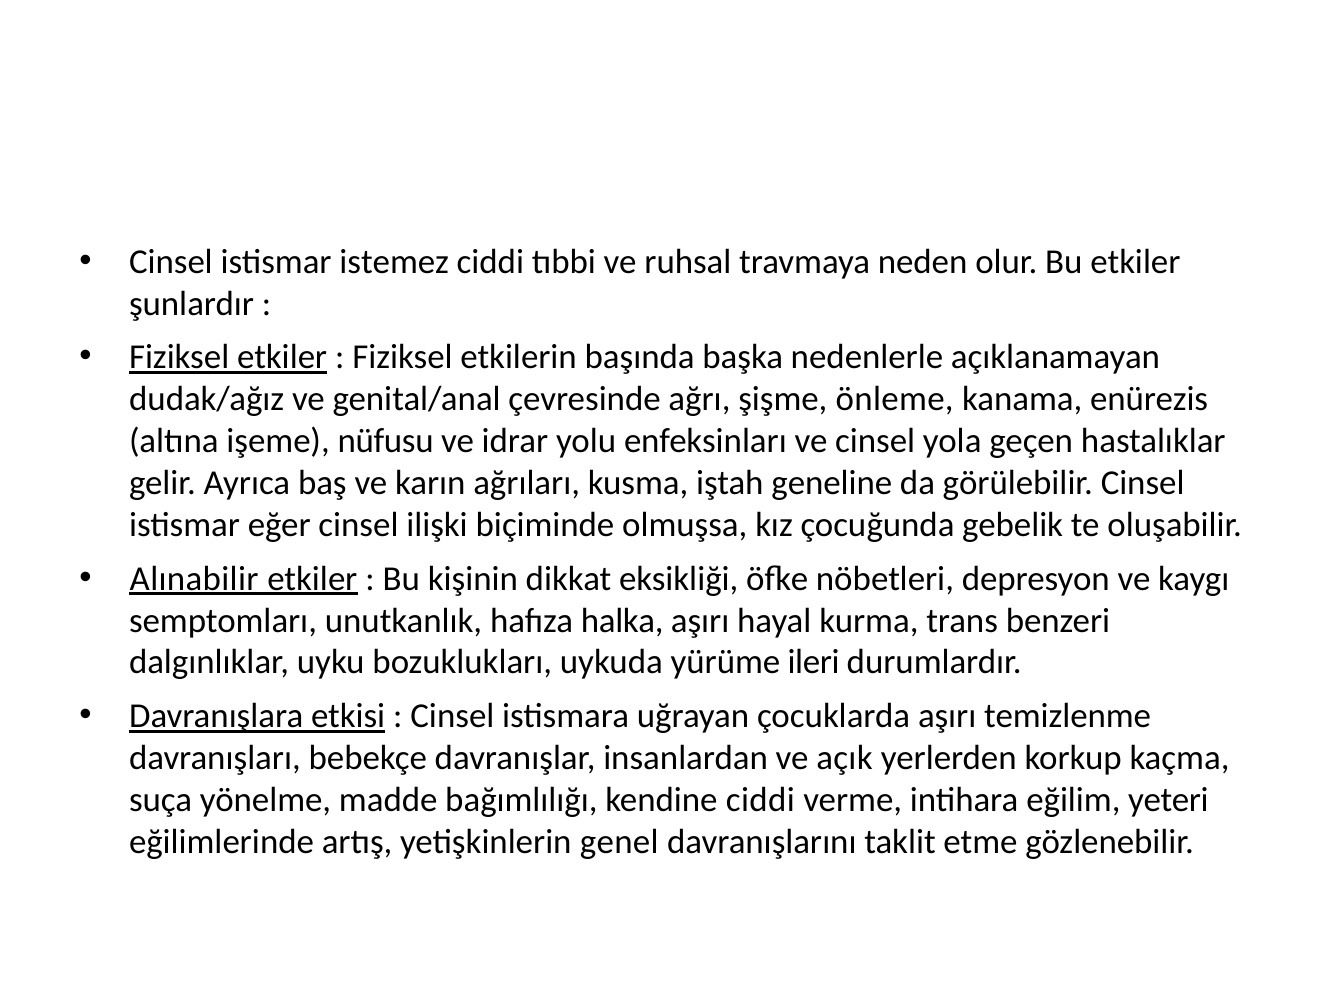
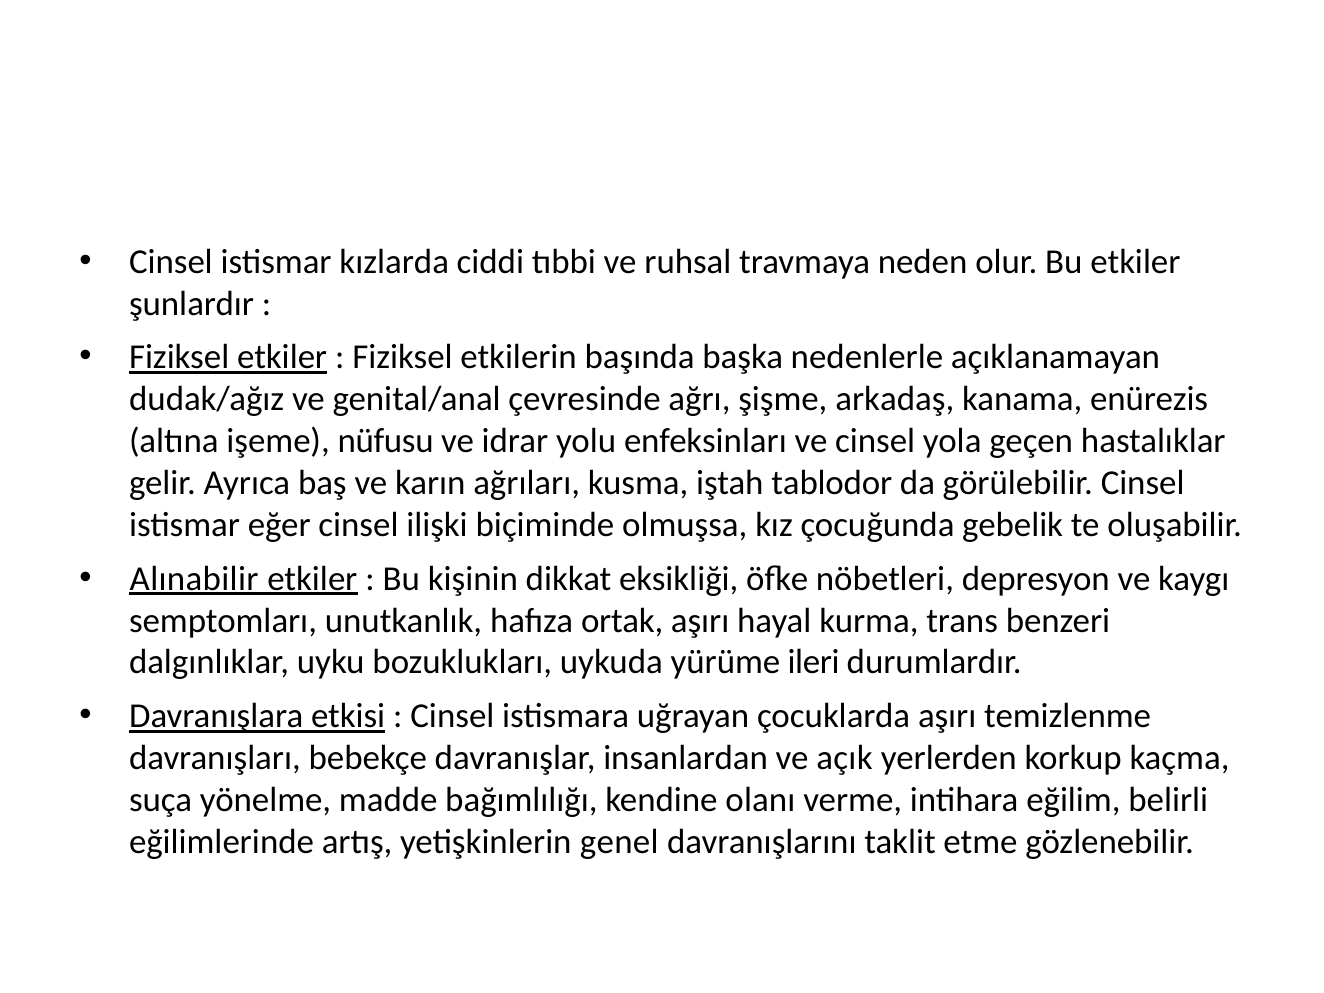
istemez: istemez -> kızlarda (394, 262)
önleme: önleme -> arkadaş (895, 399)
geneline: geneline -> tablodor (832, 483)
halka: halka -> ortak (622, 621)
kendine ciddi: ciddi -> olanı (760, 800)
yeteri: yeteri -> belirli (1168, 800)
